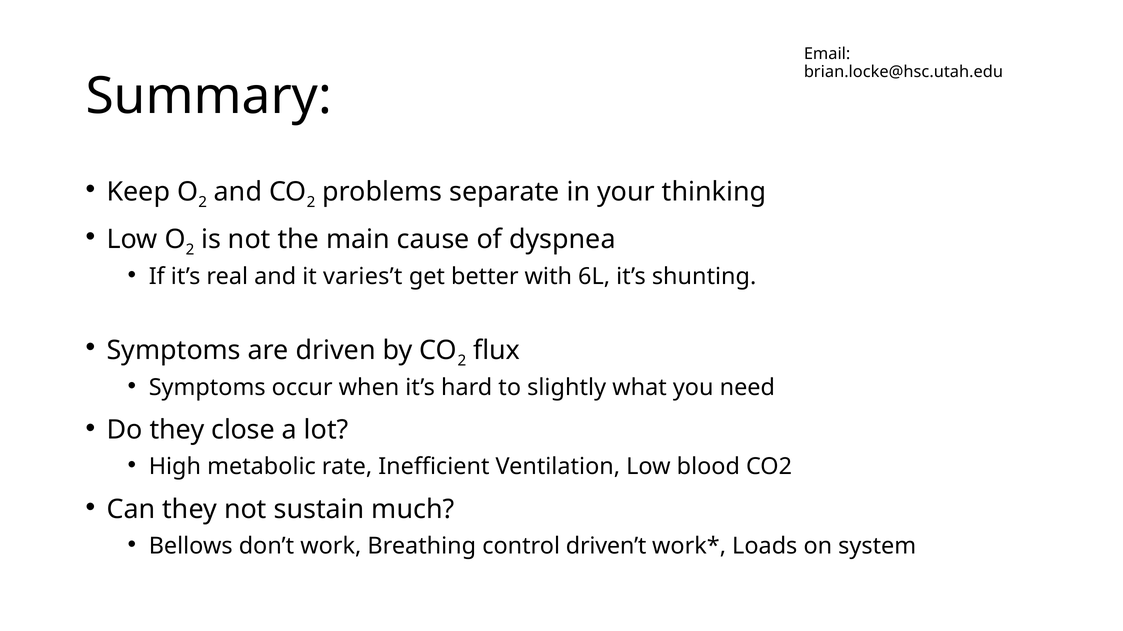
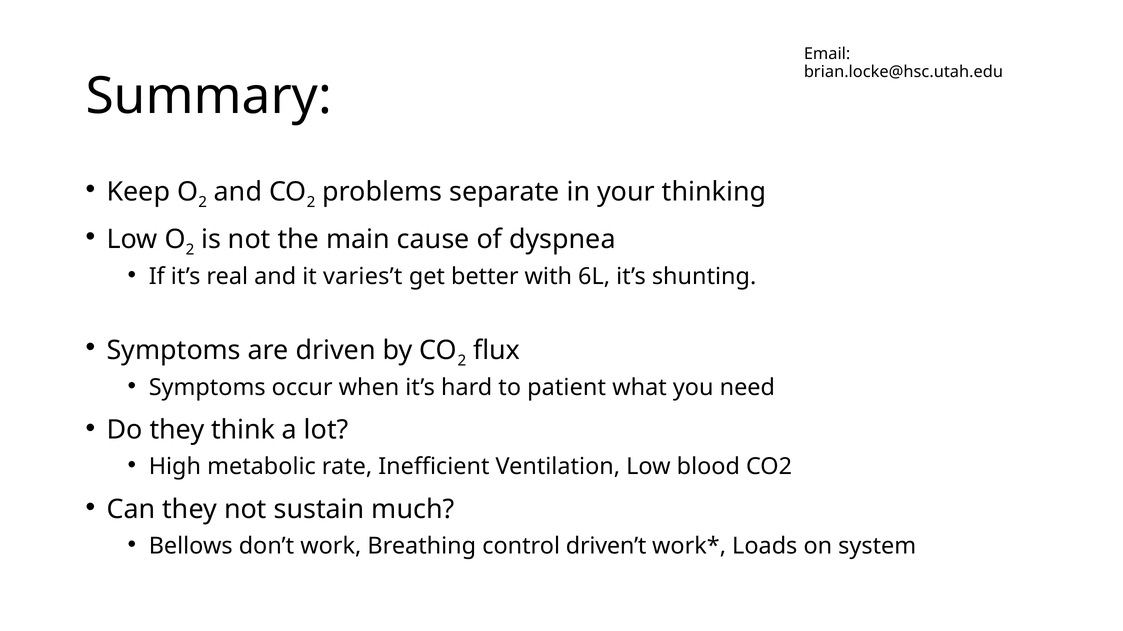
slightly: slightly -> patient (567, 388)
close: close -> think (243, 431)
